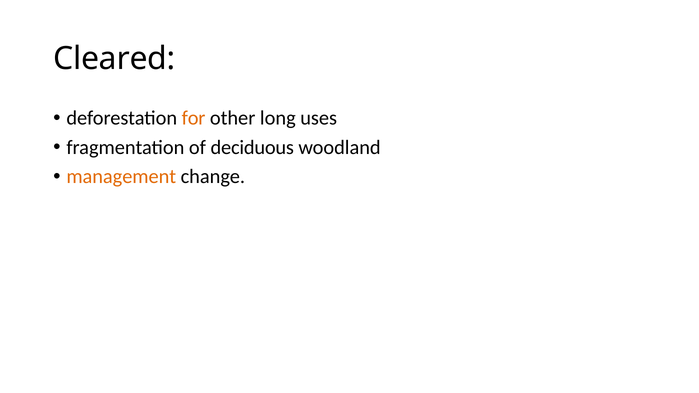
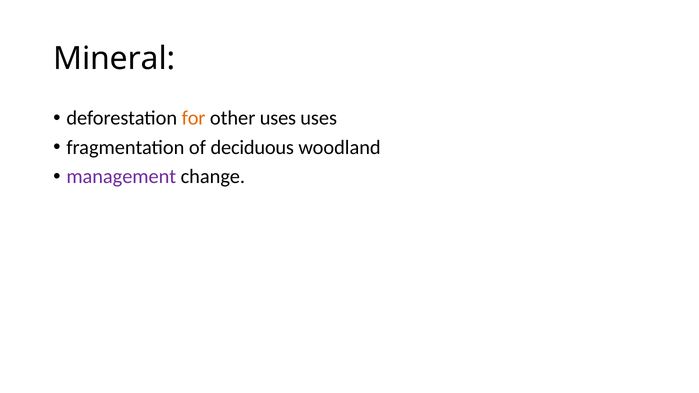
Cleared: Cleared -> Mineral (114, 59)
other long: long -> uses (278, 118)
management colour: orange -> purple (121, 177)
